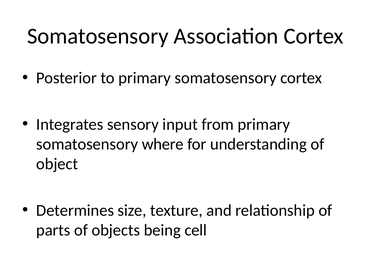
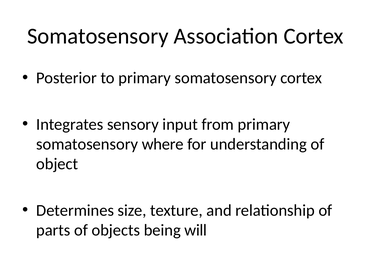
cell: cell -> will (196, 230)
